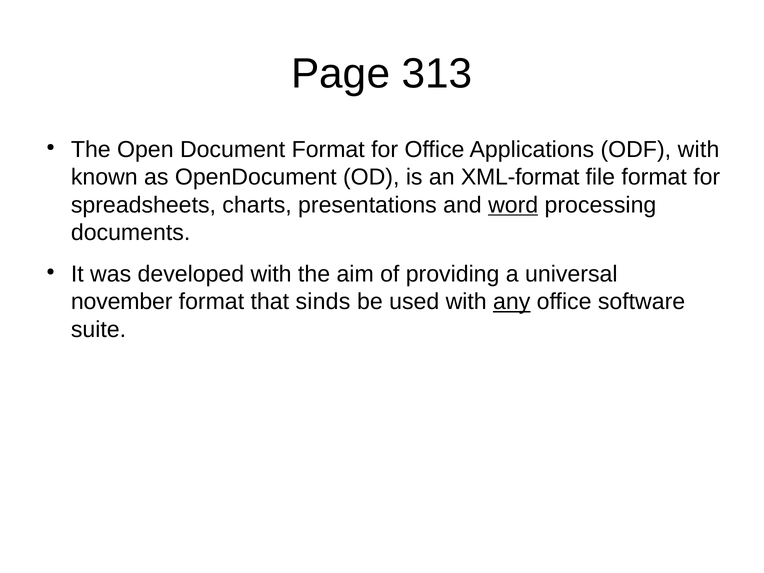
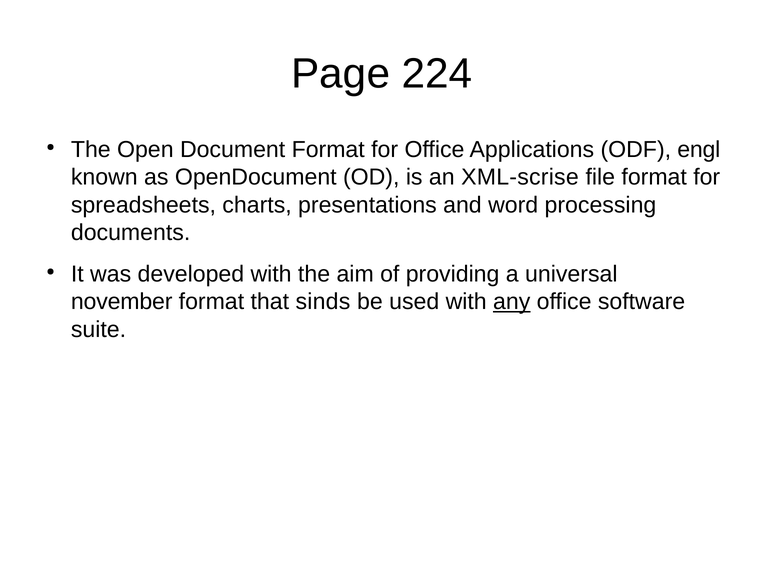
313: 313 -> 224 (437, 74)
ODF with: with -> engl (699, 150)
XML-format: XML-format -> XML-scrise (520, 177)
word underline: present -> none (513, 205)
